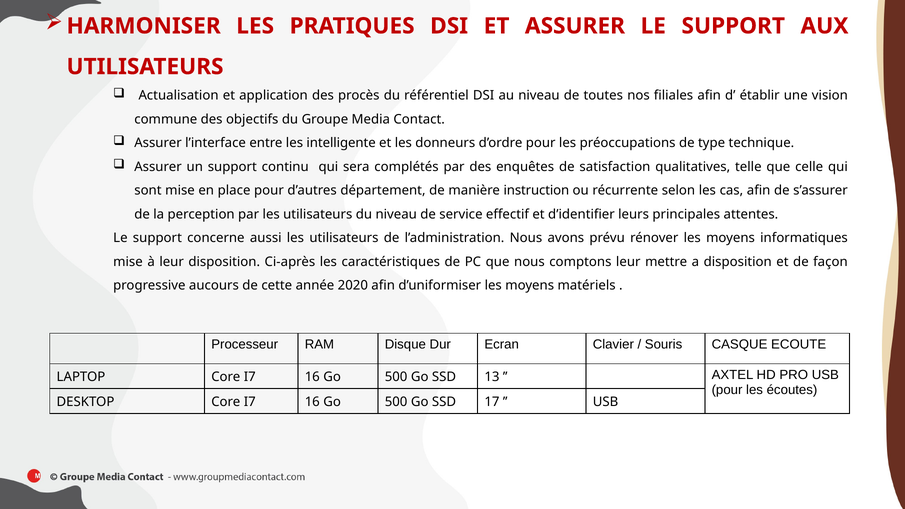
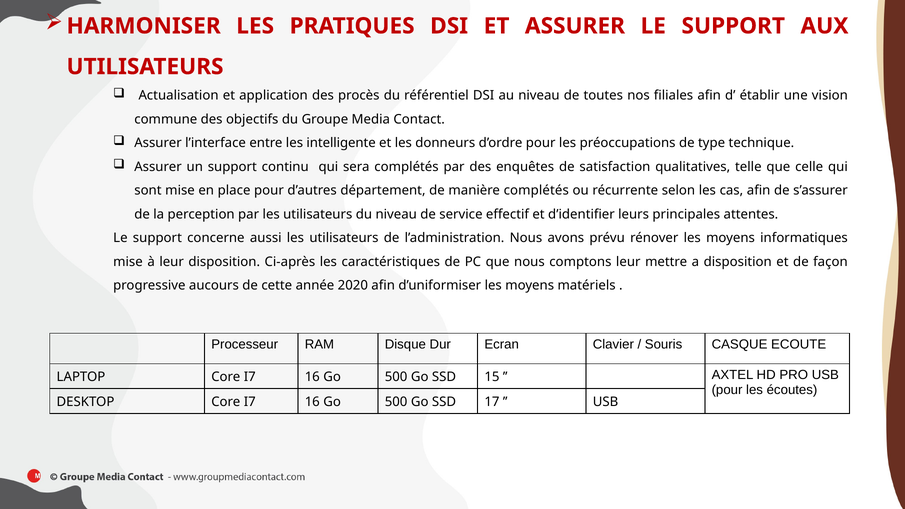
manière instruction: instruction -> complétés (536, 190)
13: 13 -> 15 (492, 377)
